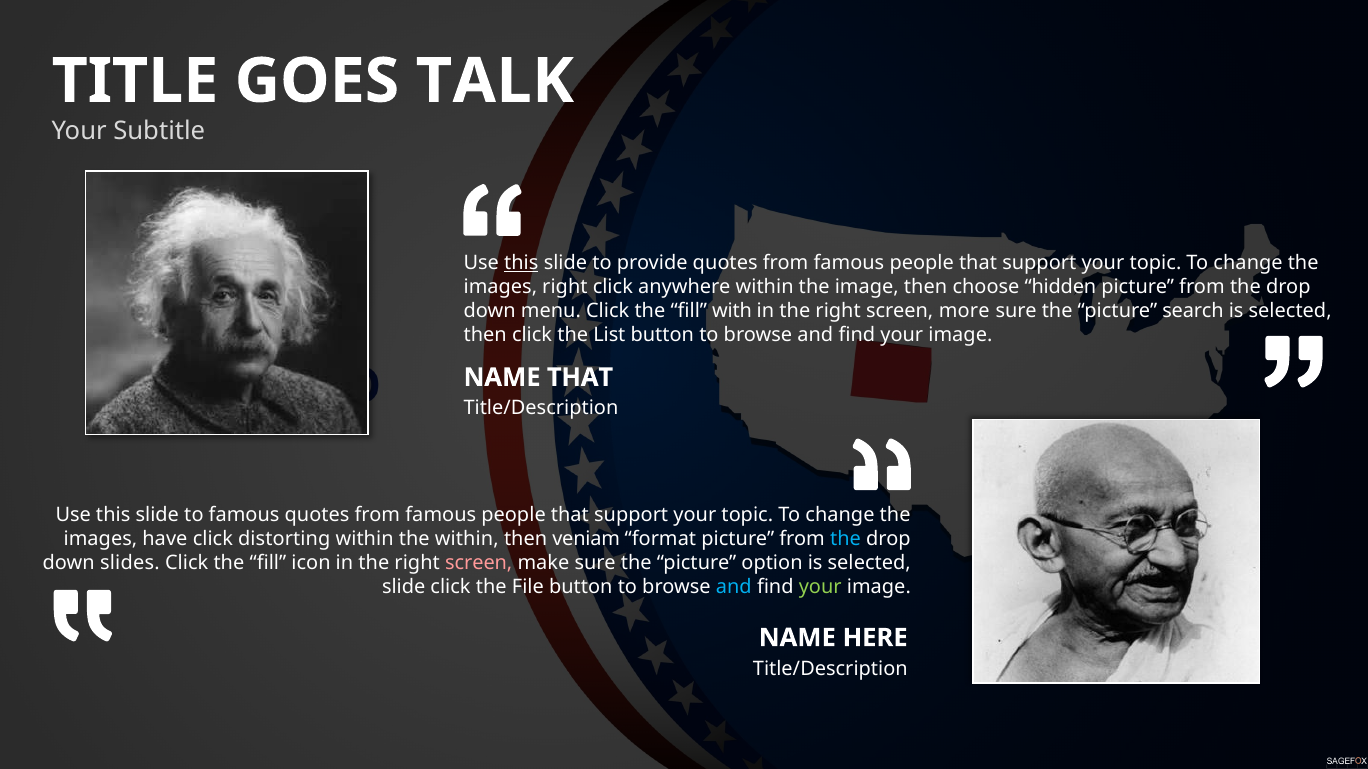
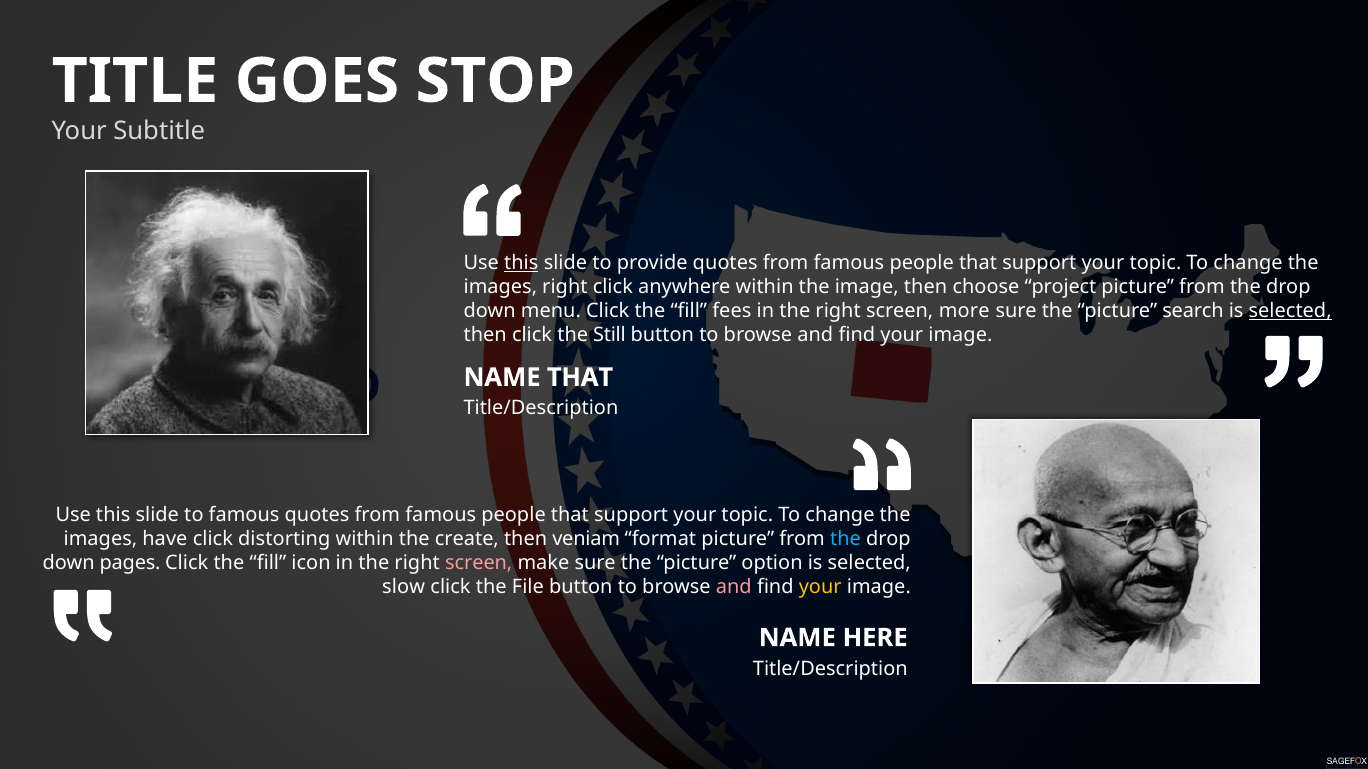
TALK: TALK -> STOP (495, 81)
hidden: hidden -> project (1060, 287)
with: with -> fees (732, 311)
selected underline: none -> present (1290, 311)
List: List -> Still (609, 335)
the within: within -> create (467, 539)
slides: slides -> pages (130, 563)
slide: slide -> slow (404, 587)
and colour: light blue -> pink (734, 587)
your colour: light green -> yellow (820, 587)
